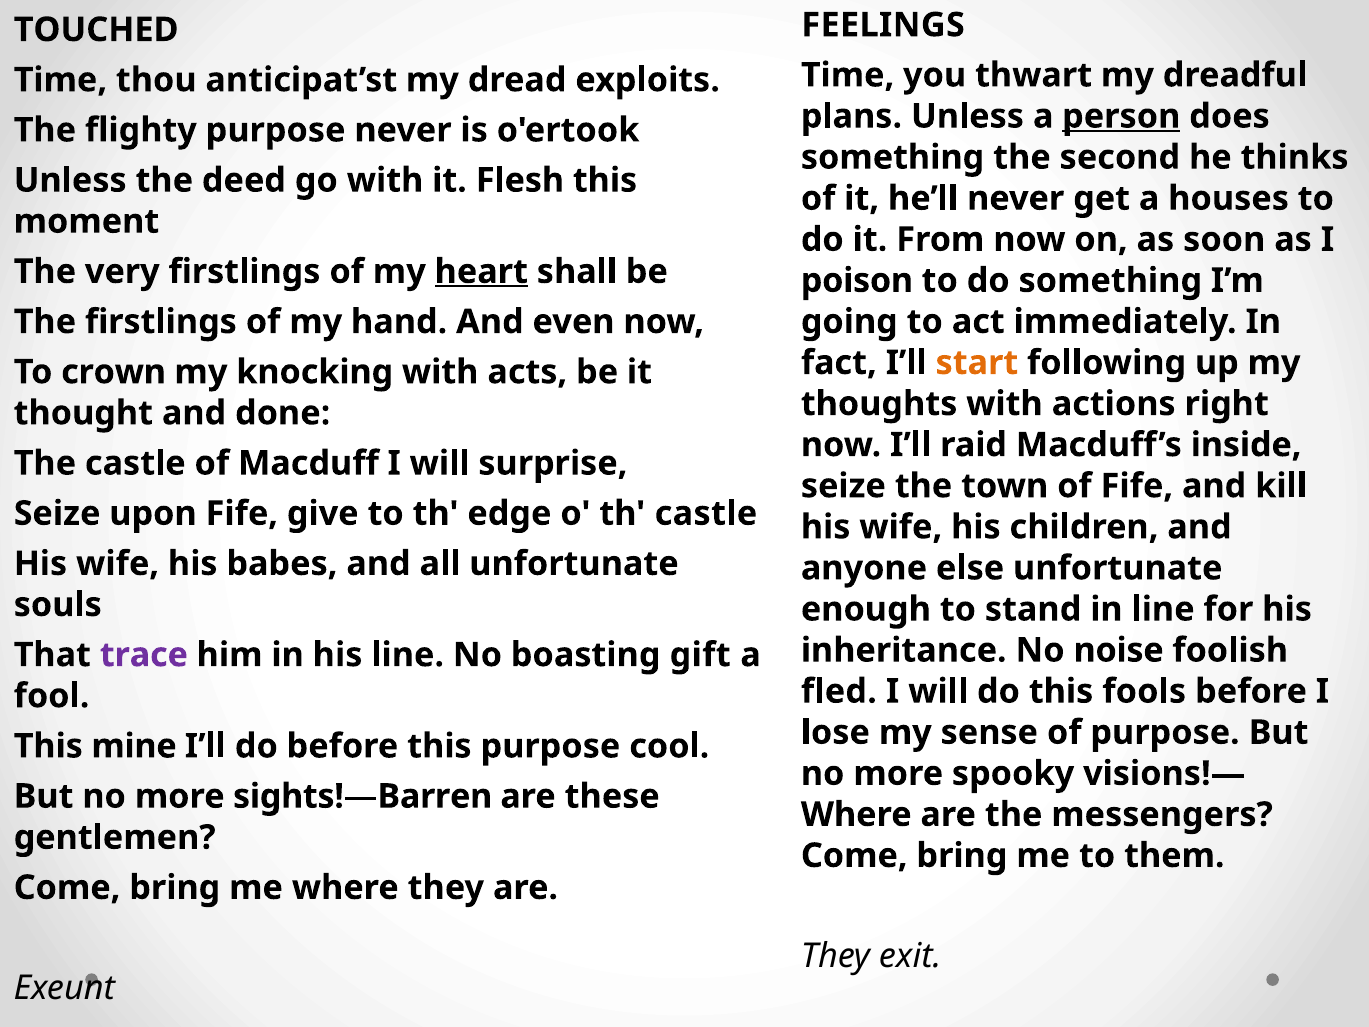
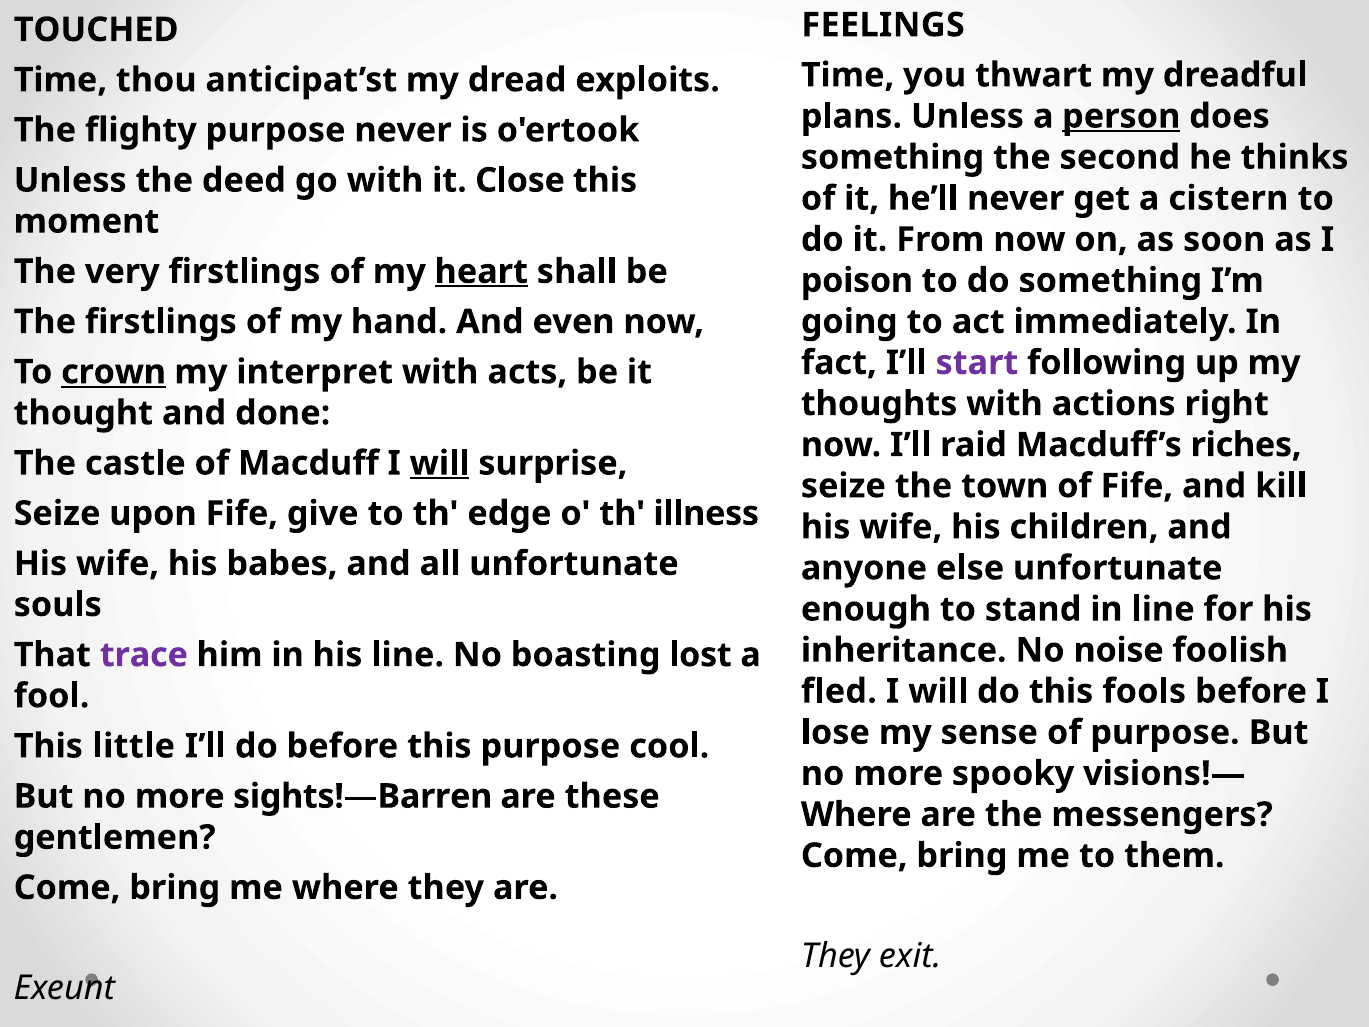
Flesh: Flesh -> Close (520, 180)
houses: houses -> cistern (1228, 198)
start colour: orange -> purple (977, 363)
crown underline: none -> present (114, 372)
knocking: knocking -> interpret (315, 372)
inside: inside -> riches (1246, 445)
will underline: none -> present (440, 463)
th castle: castle -> illness (706, 513)
gift: gift -> lost (700, 655)
mine: mine -> little (134, 746)
